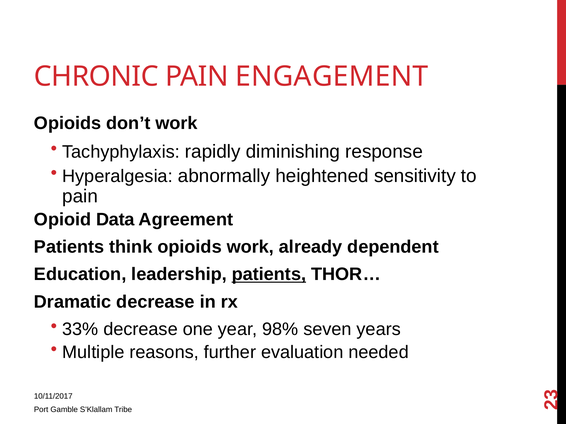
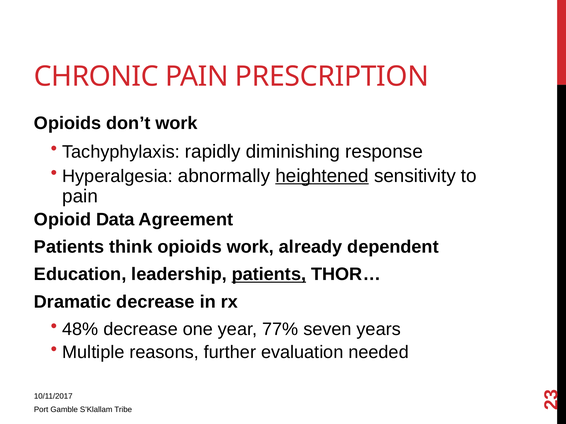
ENGAGEMENT: ENGAGEMENT -> PRESCRIPTION (332, 76)
heightened underline: none -> present (322, 176)
33%: 33% -> 48% (80, 329)
98%: 98% -> 77% (280, 329)
